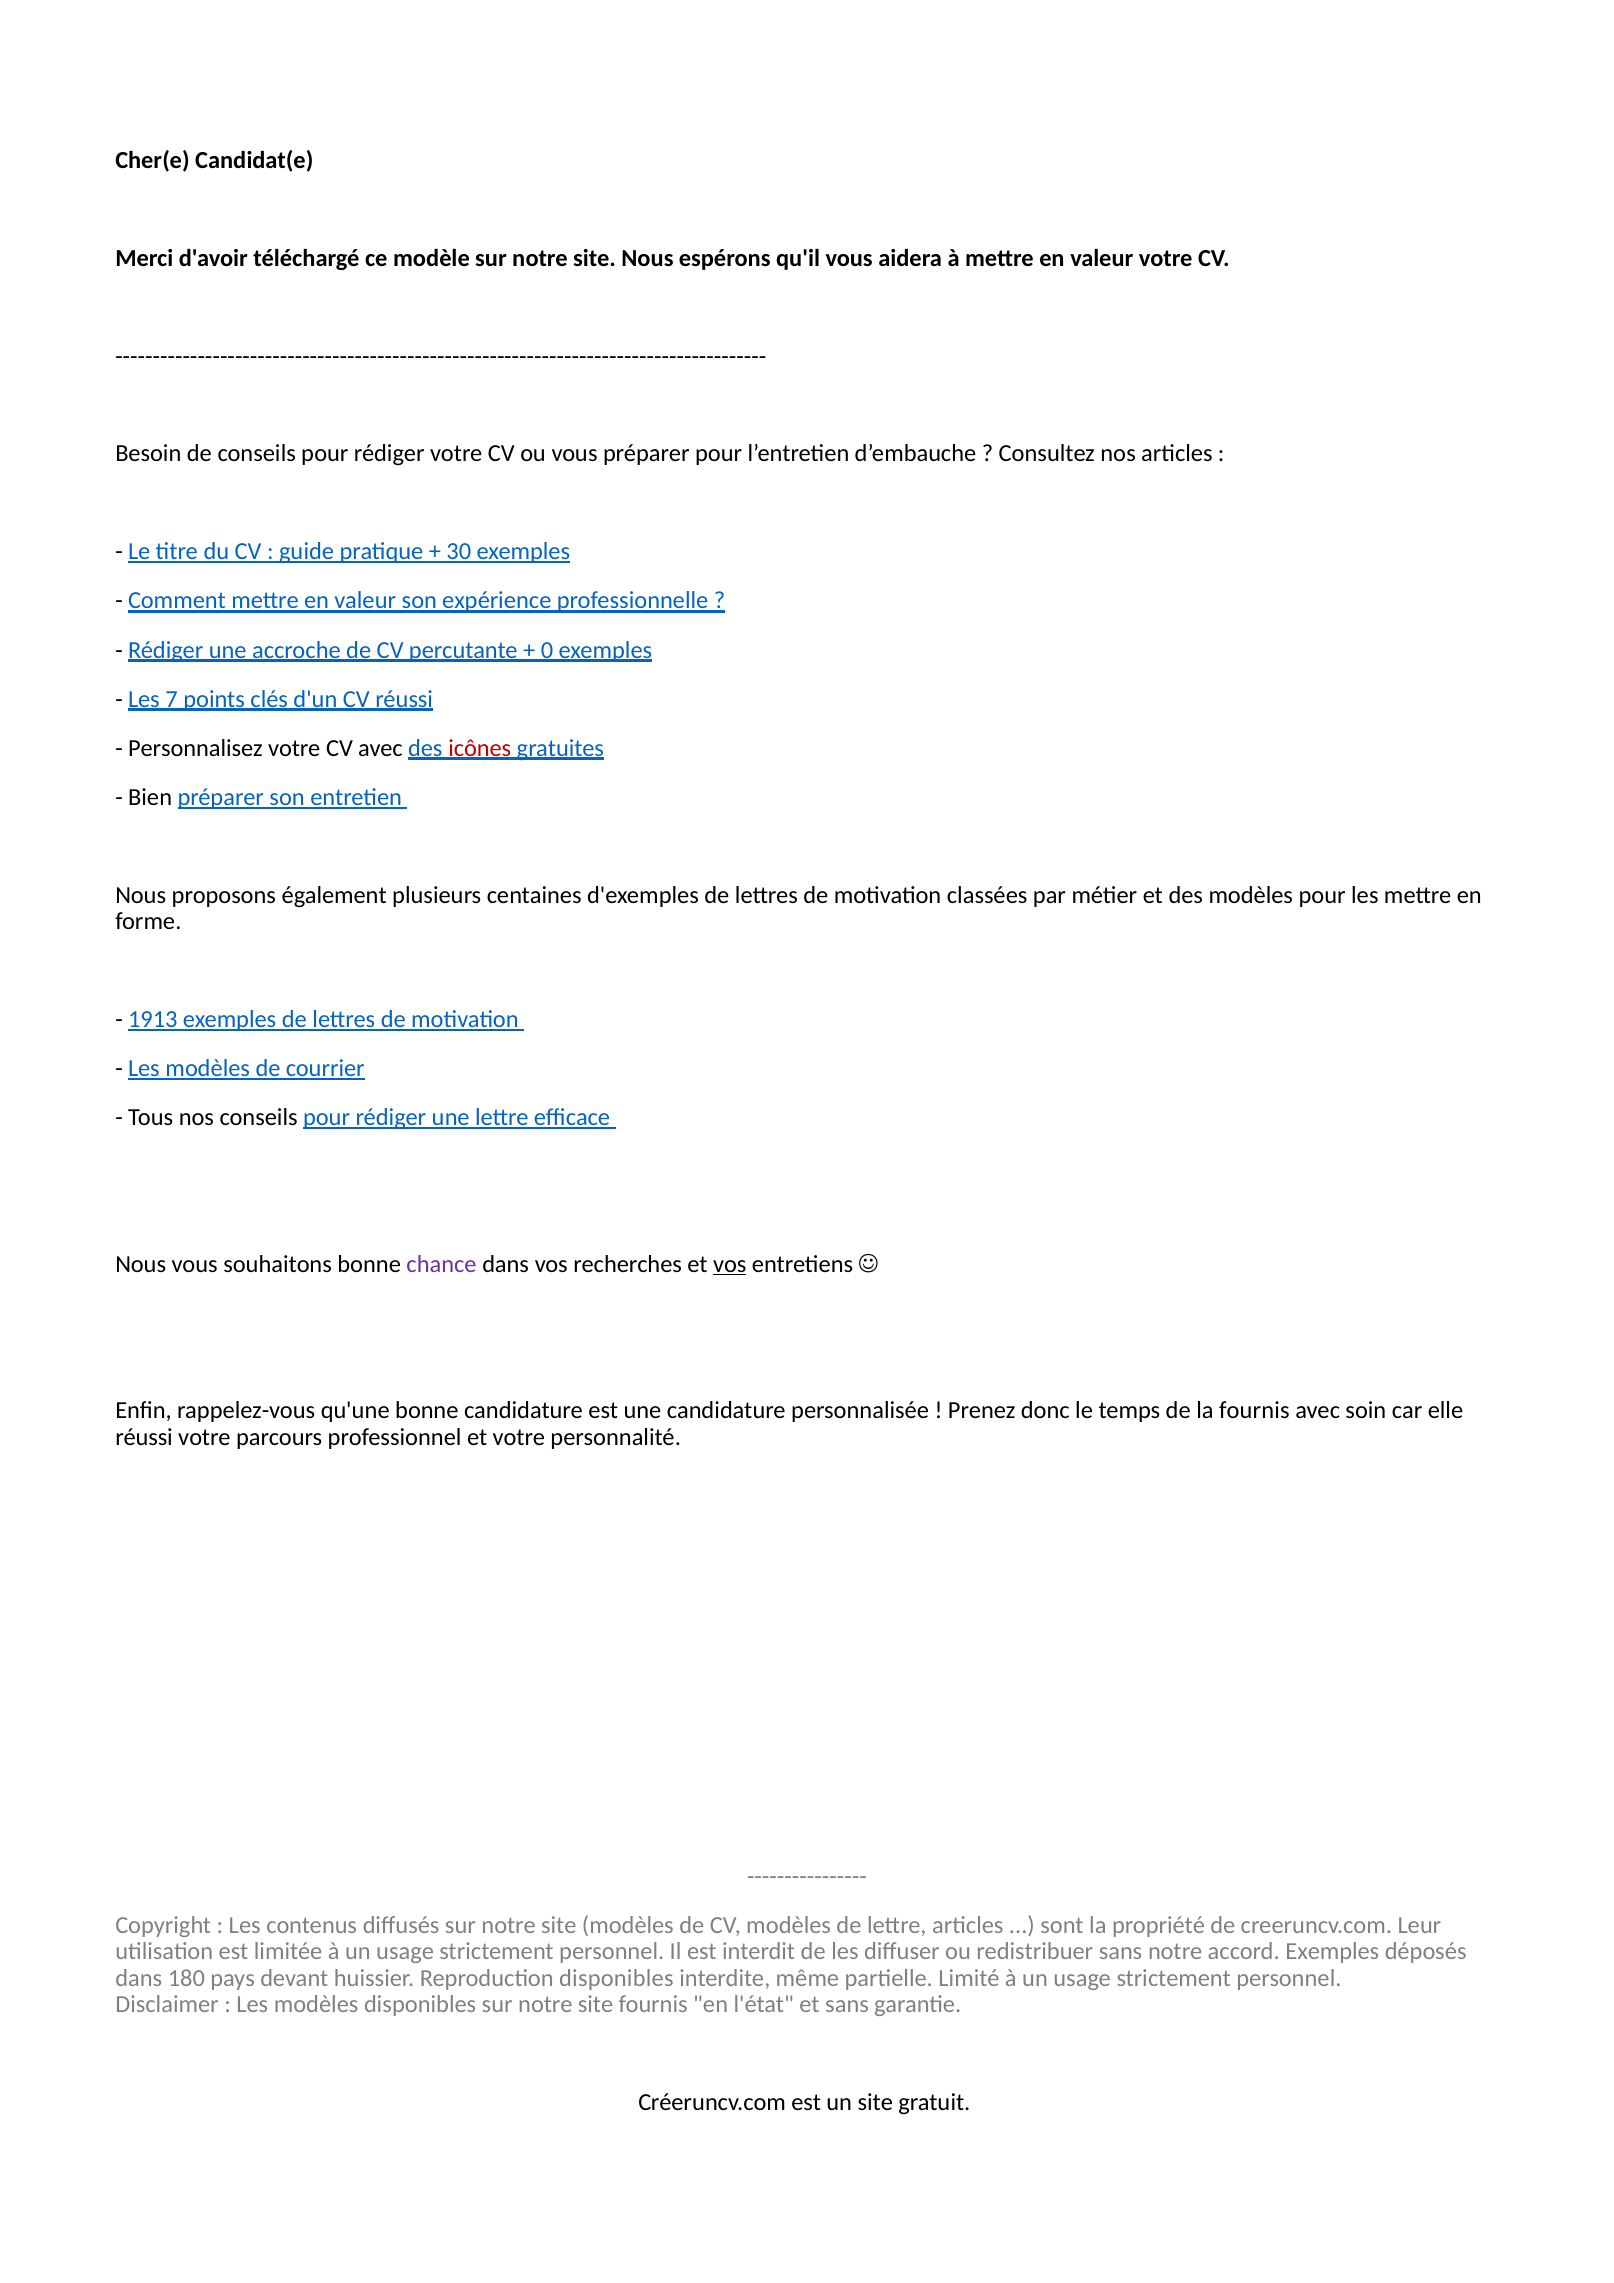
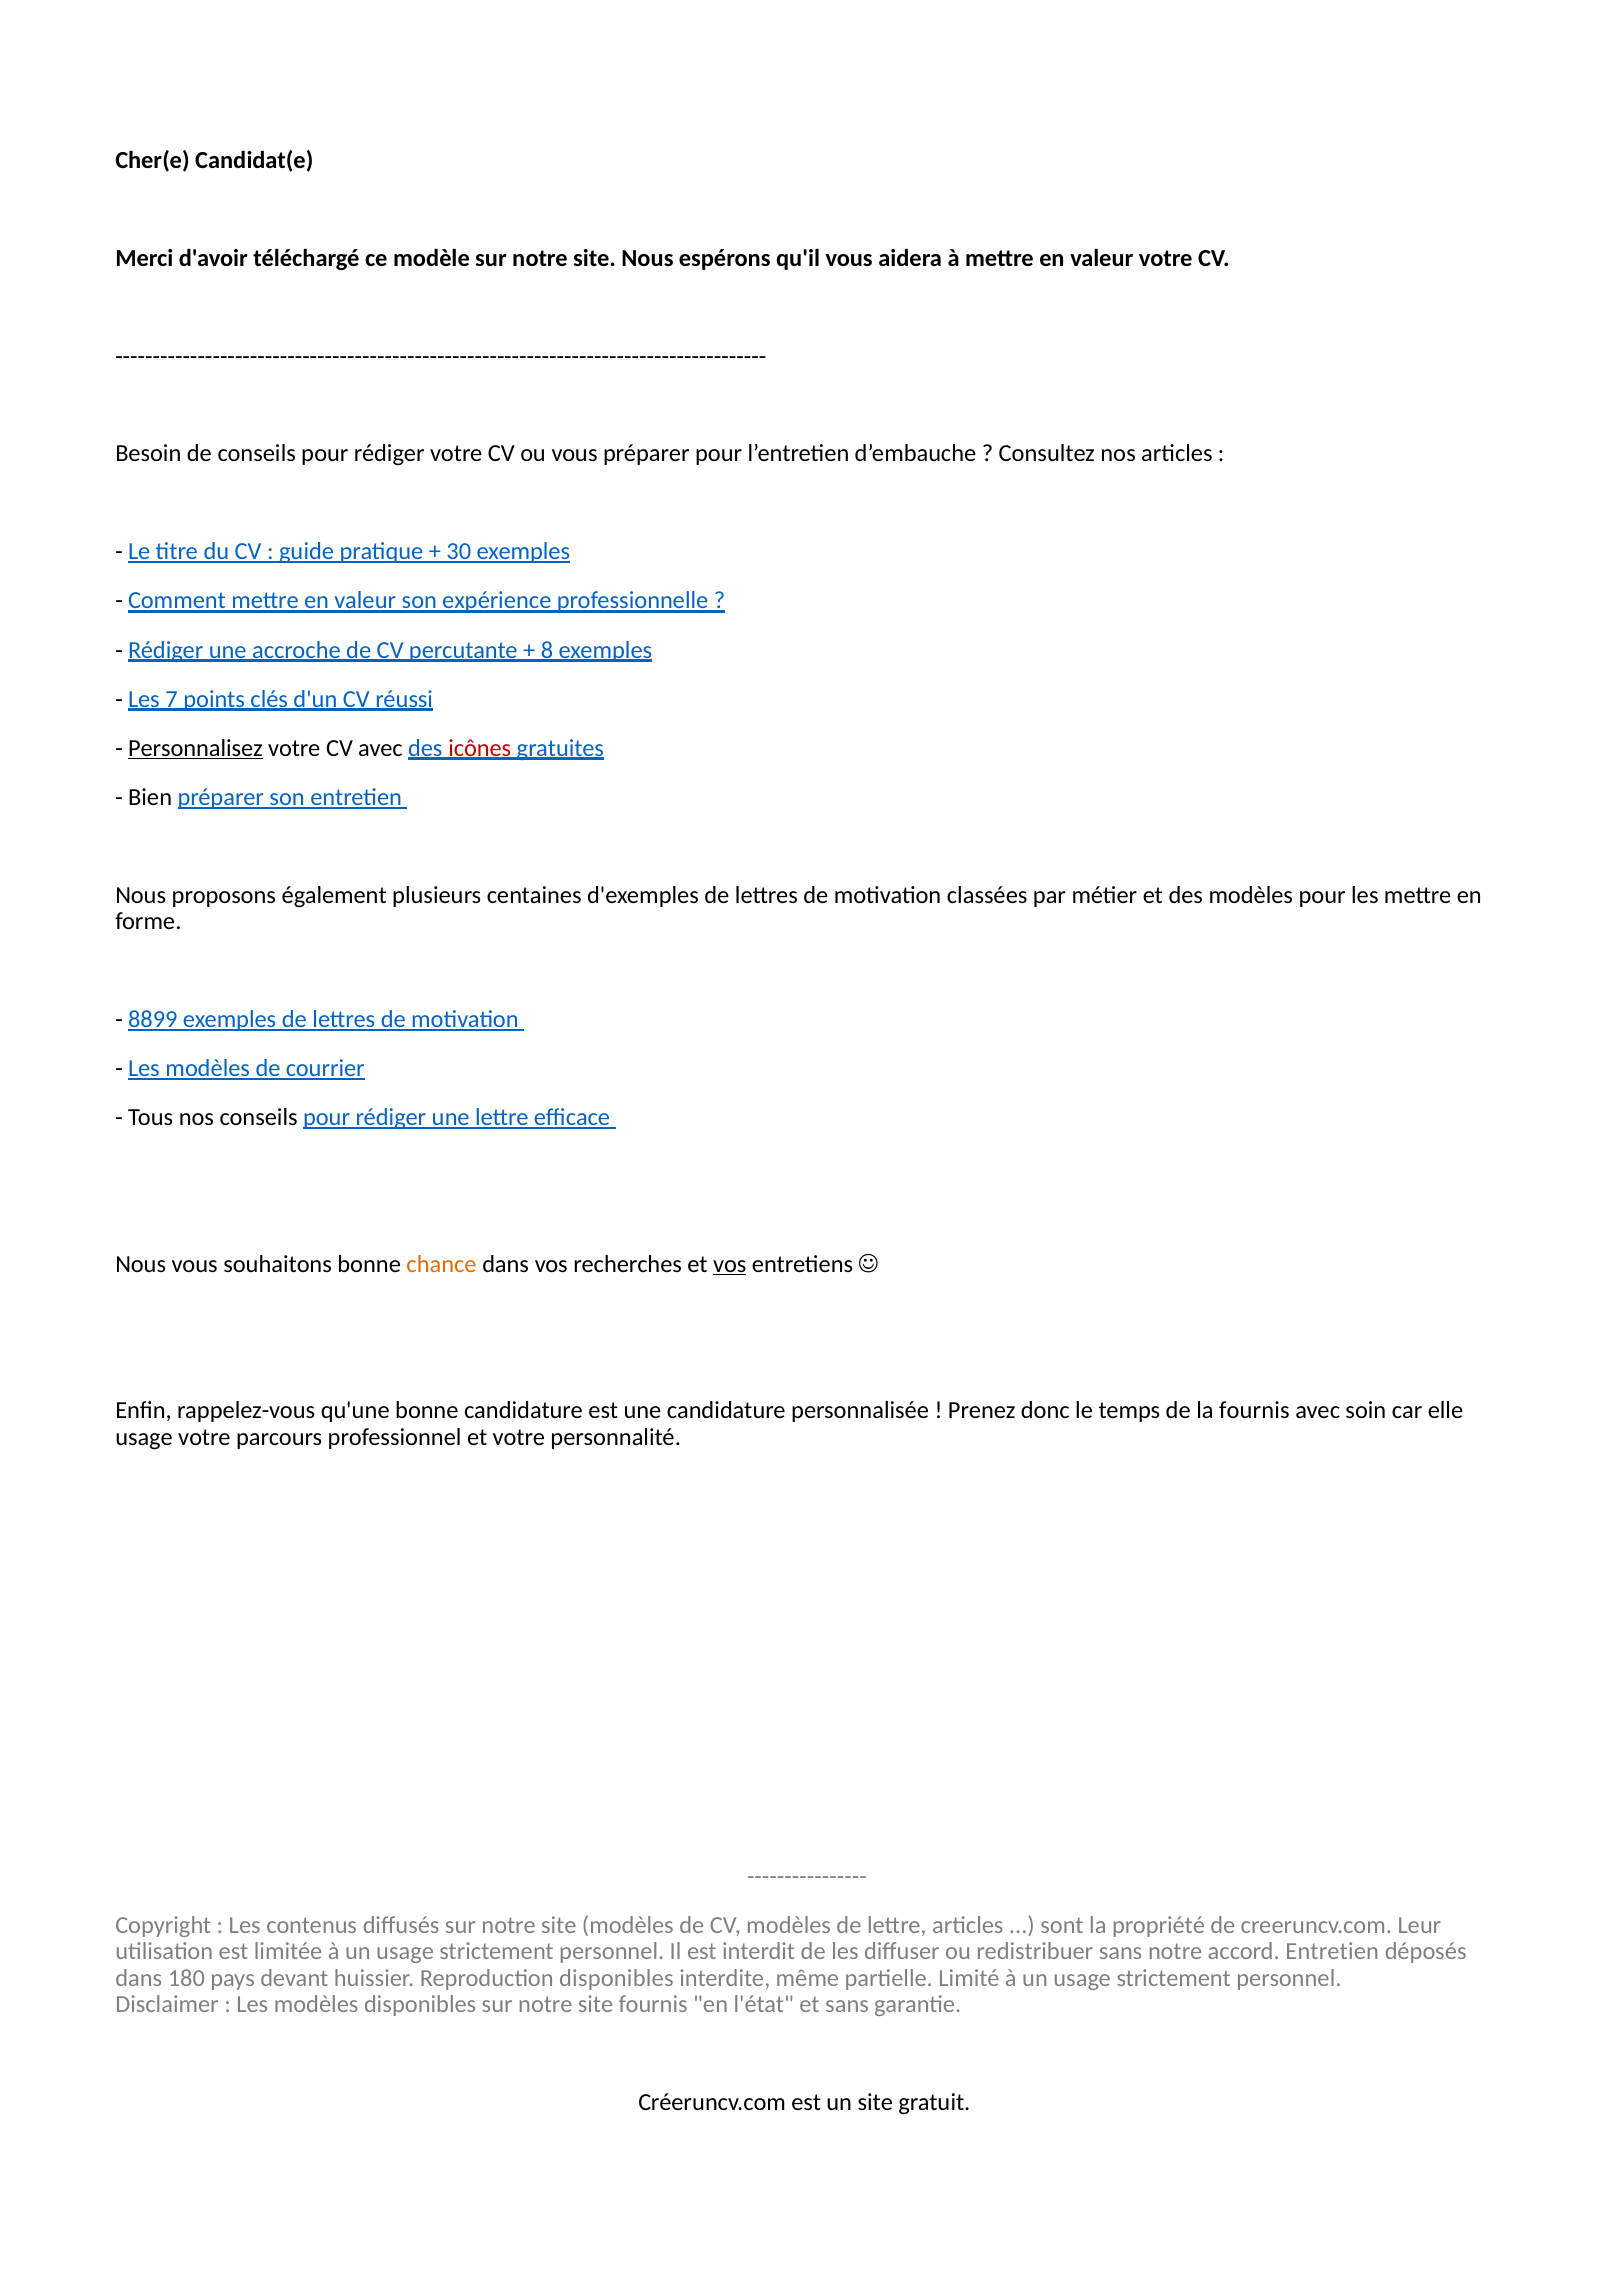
0: 0 -> 8 (547, 650)
Personnalisez underline: none -> present (195, 748)
1913: 1913 -> 8899 (153, 1019)
chance colour: purple -> orange (442, 1264)
réussi: réussi -> usage (144, 1437)
accord Exemples: Exemples -> Entretien (1332, 1952)
